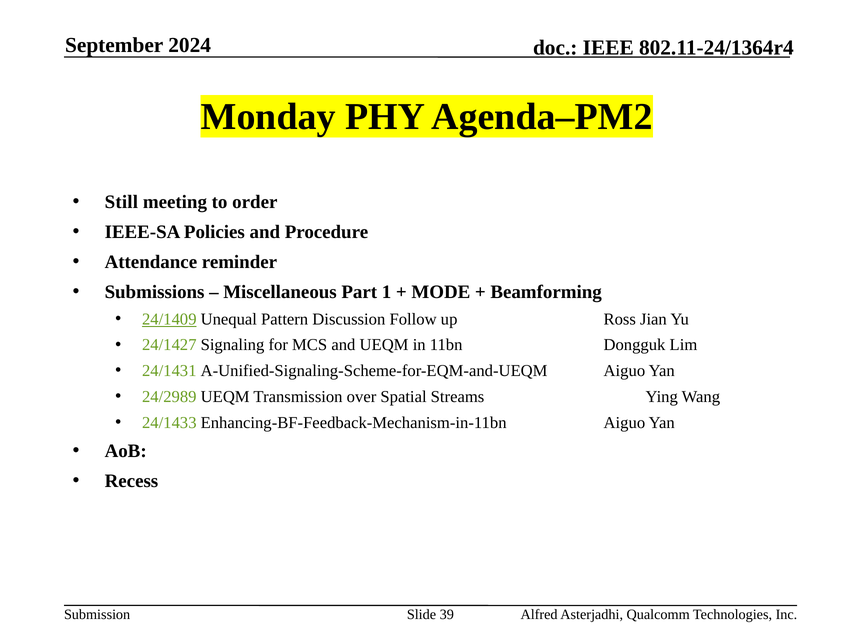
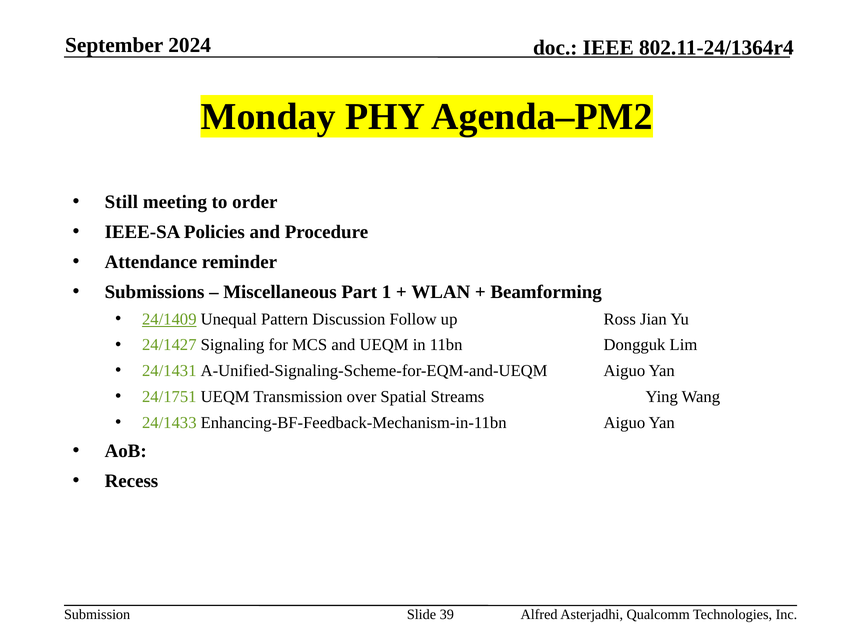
MODE: MODE -> WLAN (441, 292)
24/2989: 24/2989 -> 24/1751 (169, 396)
